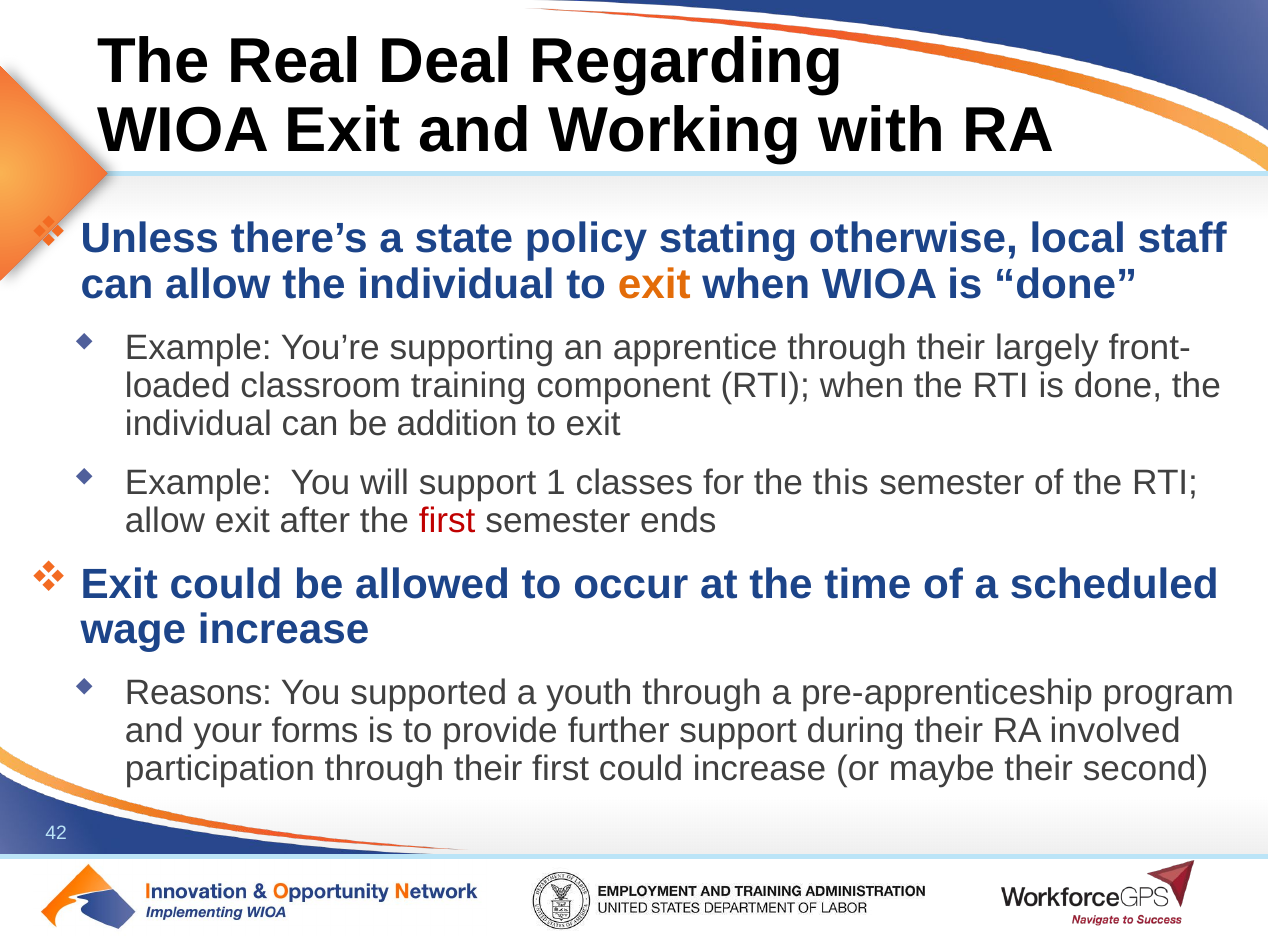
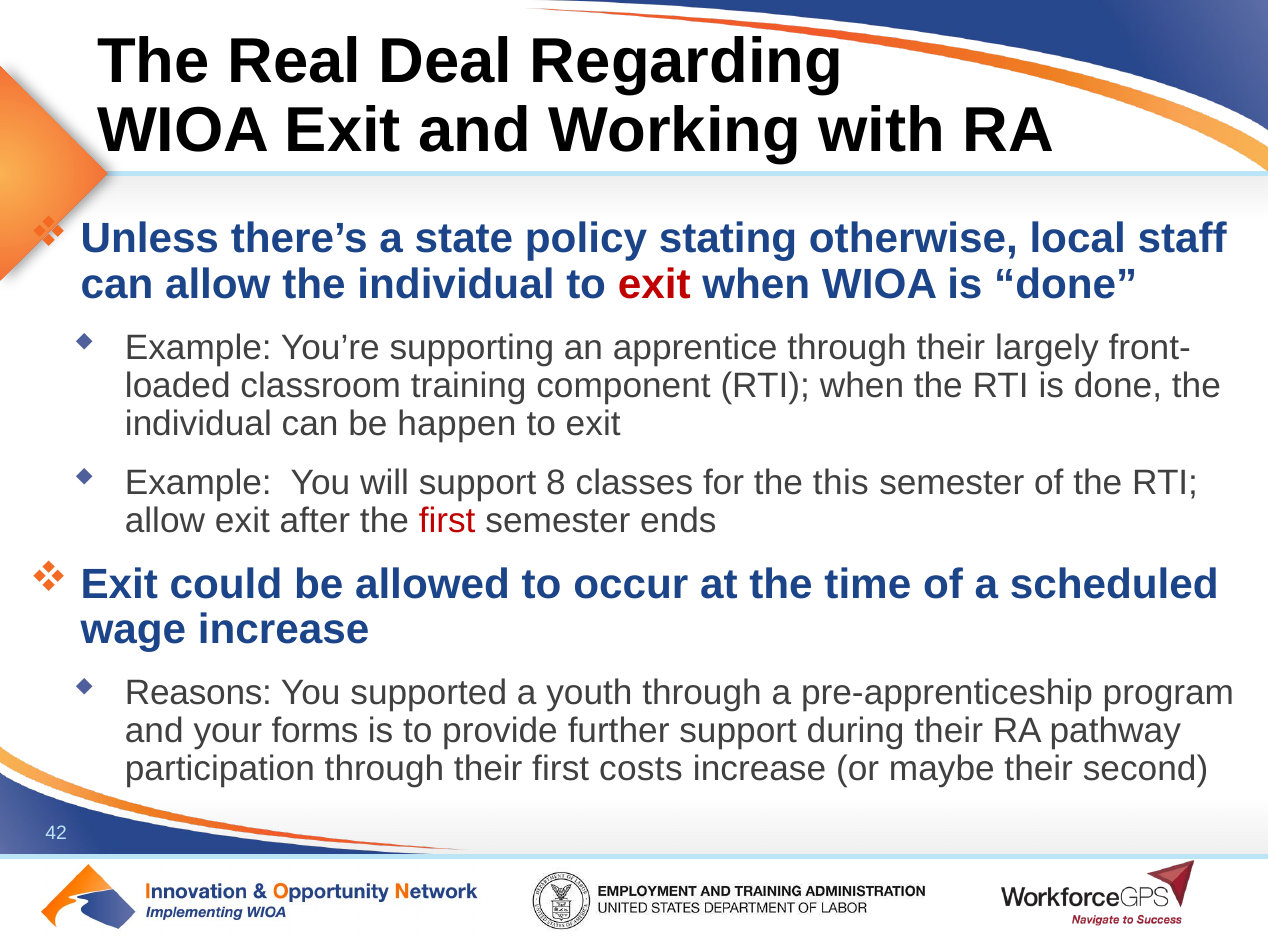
exit colour: orange -> red (654, 285)
addition: addition -> happen (457, 424)
1: 1 -> 8 (556, 483)
involved: involved -> pathway (1115, 731)
first could: could -> costs (641, 769)
